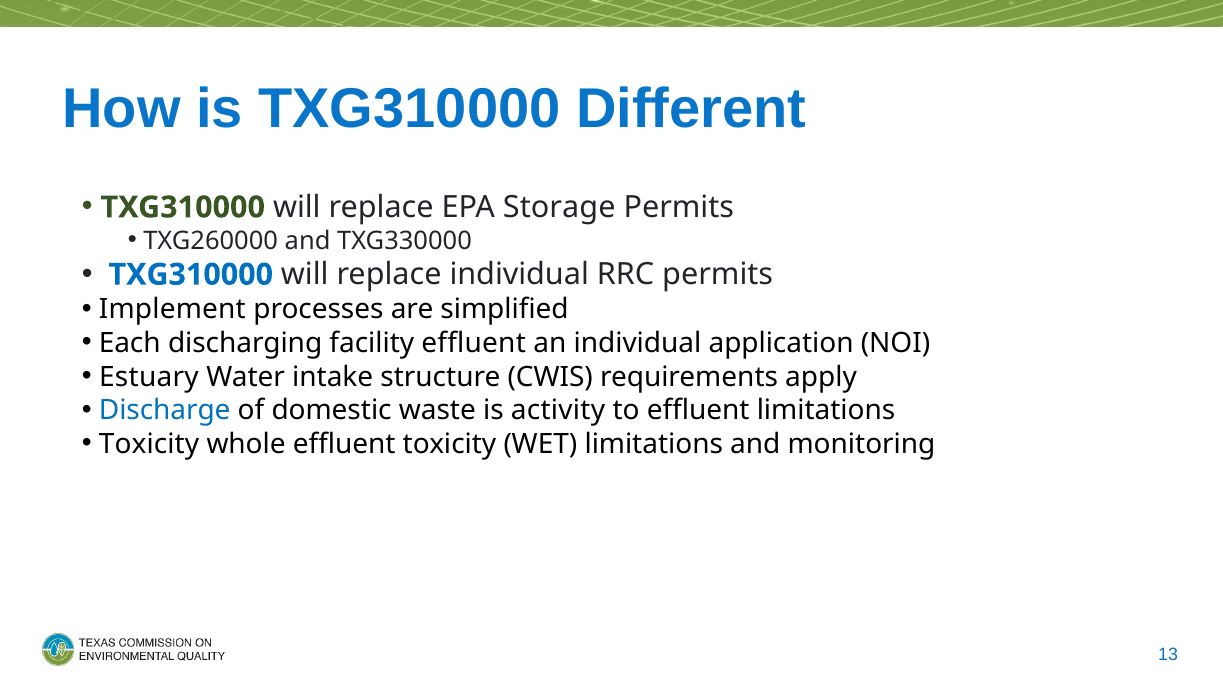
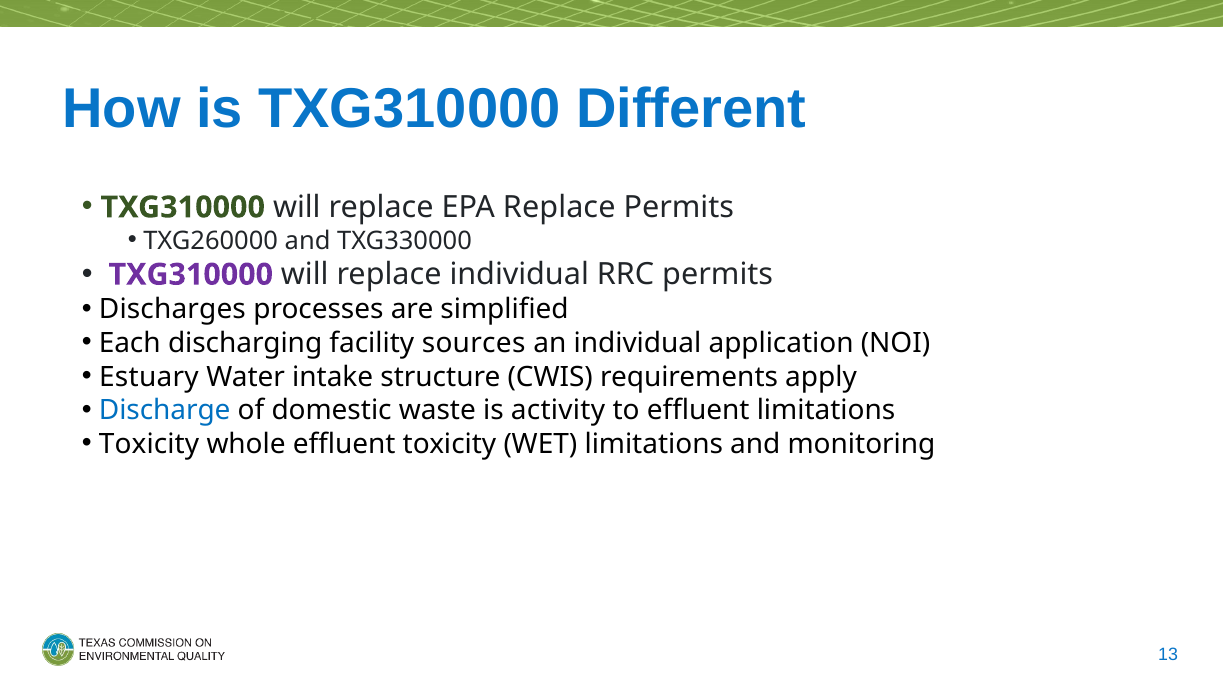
EPA Storage: Storage -> Replace (559, 207)
TXG310000 colour: blue -> purple (191, 275)
Implement: Implement -> Discharges (172, 310)
facility effluent: effluent -> sources (474, 343)
